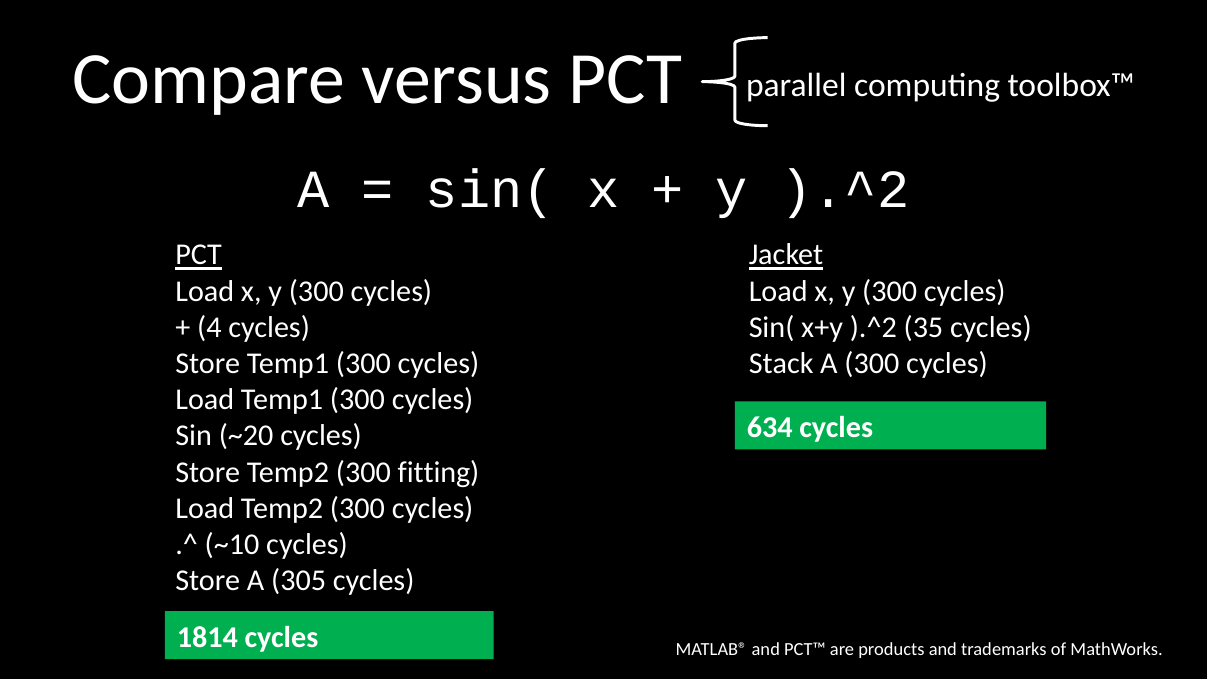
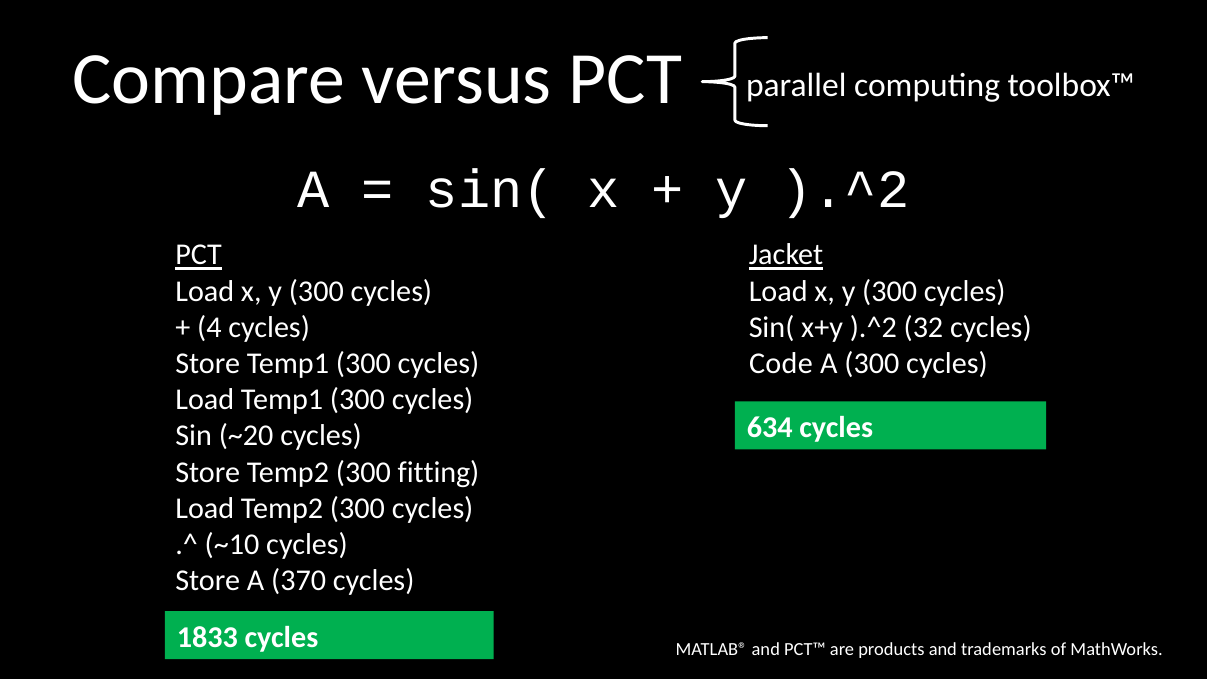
35: 35 -> 32 (923, 327)
Stack: Stack -> Code (781, 364)
305: 305 -> 370 (299, 581)
1814: 1814 -> 1833 (207, 637)
